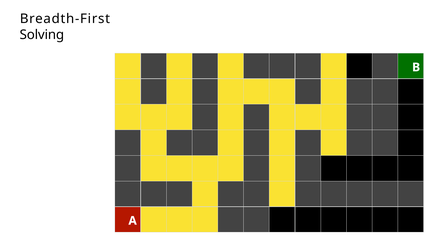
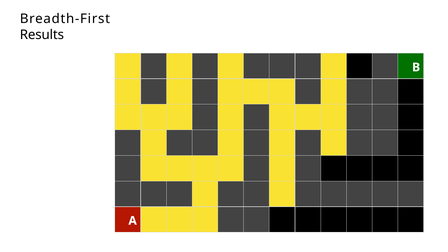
Solving: Solving -> Results (42, 35)
